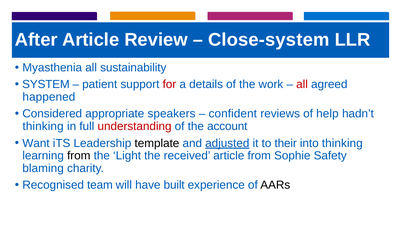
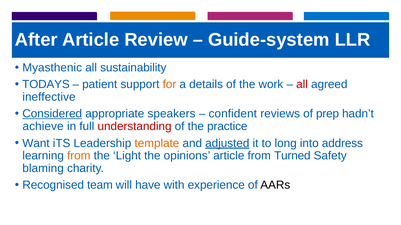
Close-system: Close-system -> Guide-system (269, 40)
Myasthenia: Myasthenia -> Myasthenic (52, 68)
SYSTEM: SYSTEM -> TODAYS (46, 85)
for colour: red -> orange (169, 85)
happened: happened -> ineffective (49, 97)
Considered underline: none -> present (52, 114)
help: help -> prep (328, 114)
thinking: thinking -> achieve (43, 127)
account: account -> practice (227, 127)
template colour: black -> orange (157, 144)
their: their -> long (286, 144)
into thinking: thinking -> address (342, 144)
from colour: black -> orange (79, 156)
received: received -> opinions (187, 156)
Sophie: Sophie -> Turned (292, 156)
built: built -> with (174, 186)
